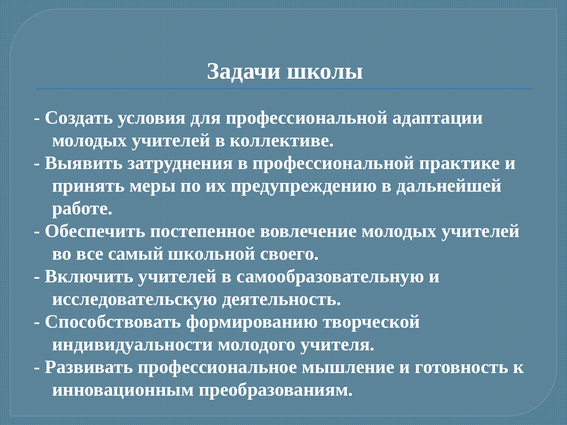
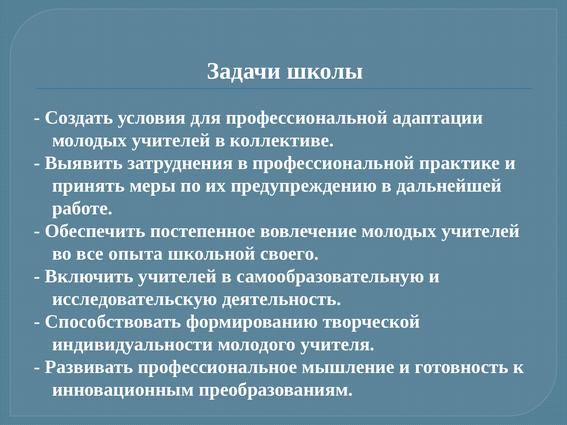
самый: самый -> опыта (136, 254)
